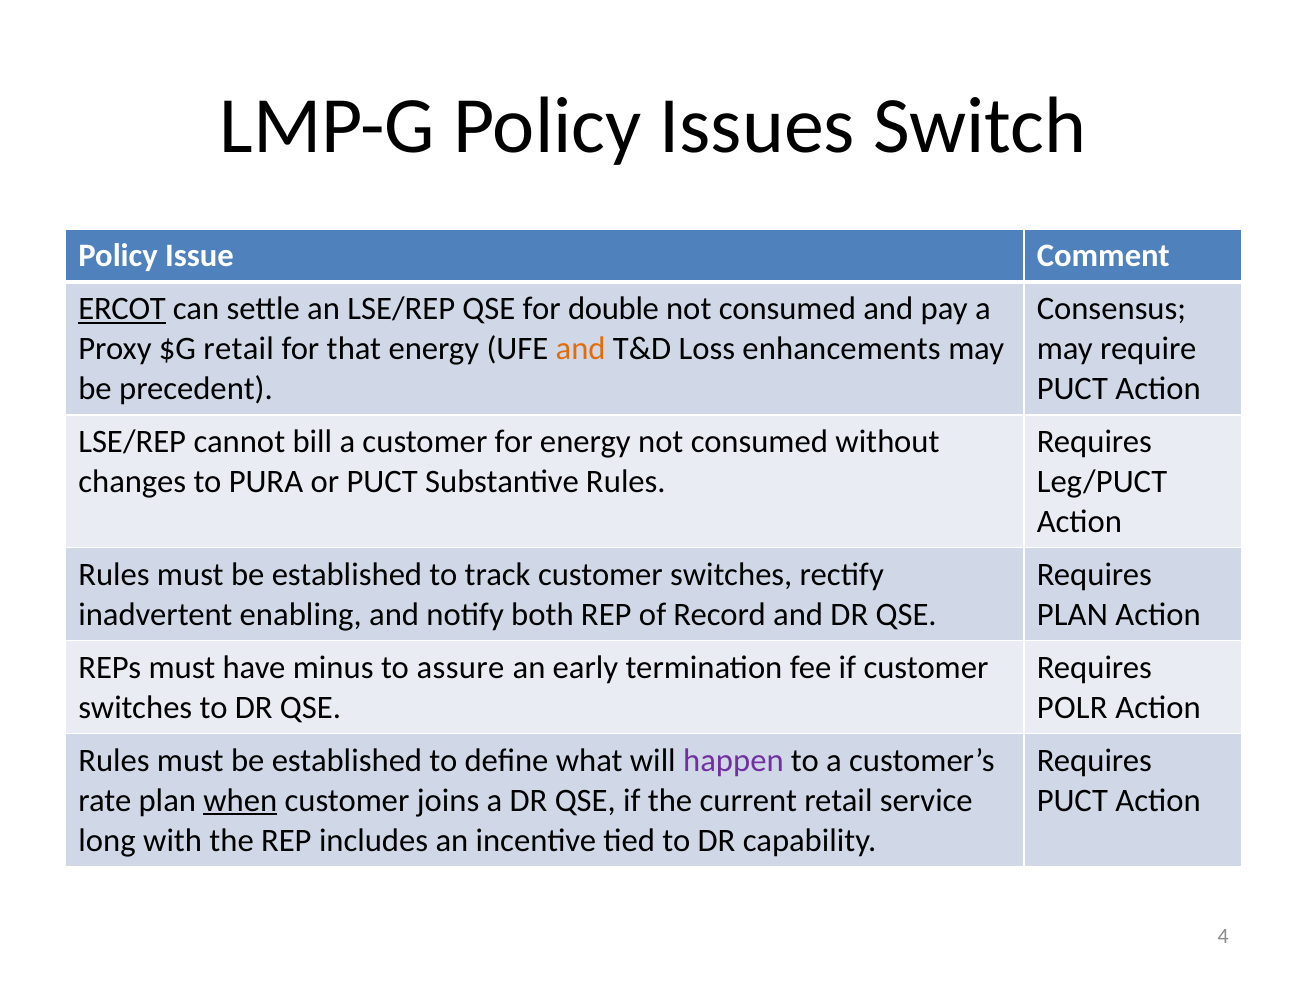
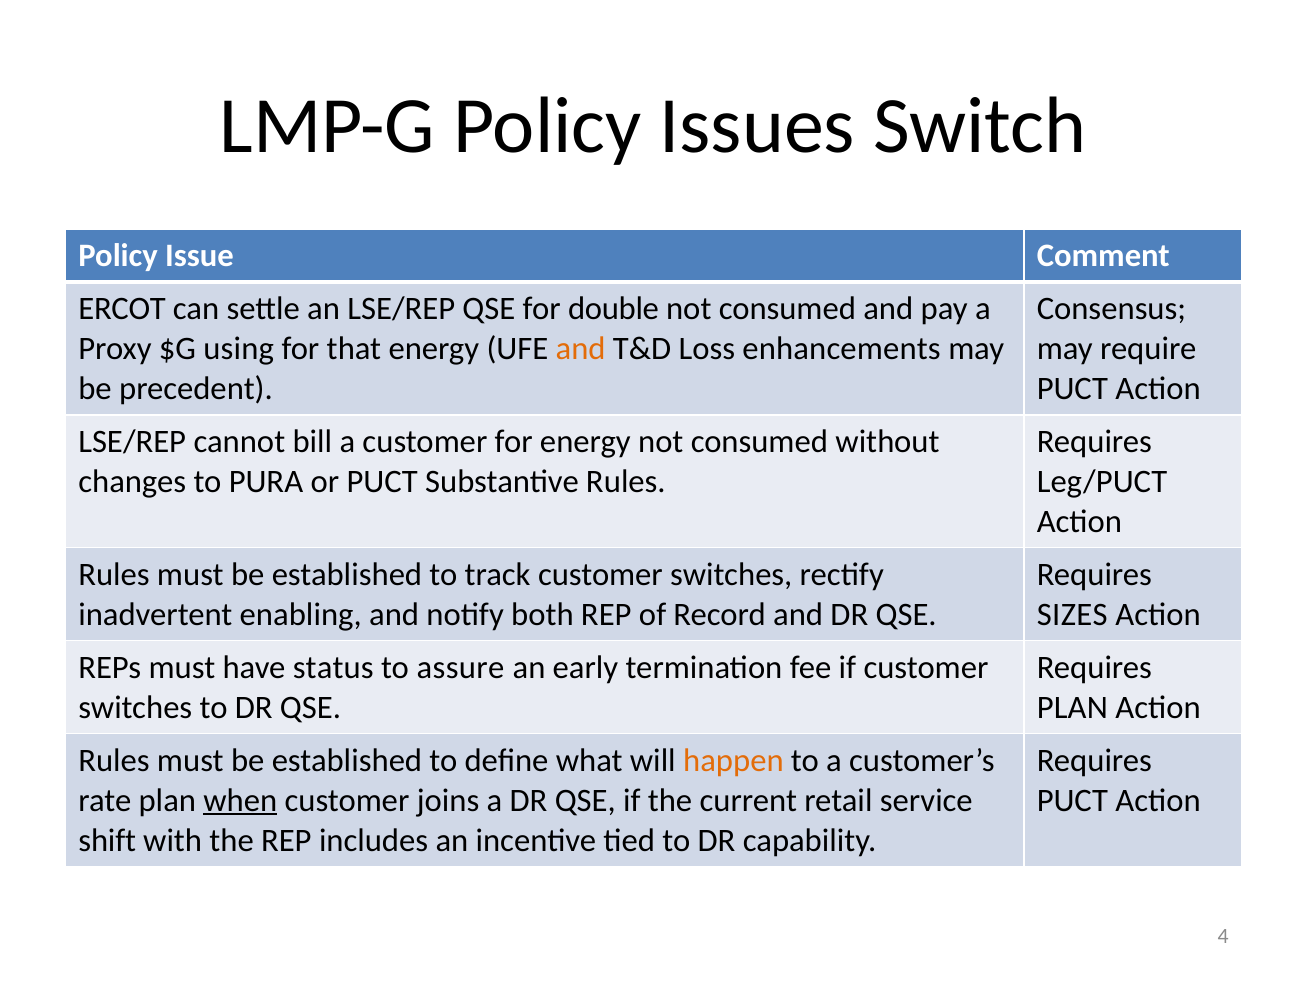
ERCOT underline: present -> none (122, 309)
$G retail: retail -> using (239, 348)
PLAN: PLAN -> SIZES (1072, 614)
minus: minus -> status (333, 667)
POLR: POLR -> PLAN (1072, 707)
happen colour: purple -> orange (733, 760)
long: long -> shift (107, 840)
